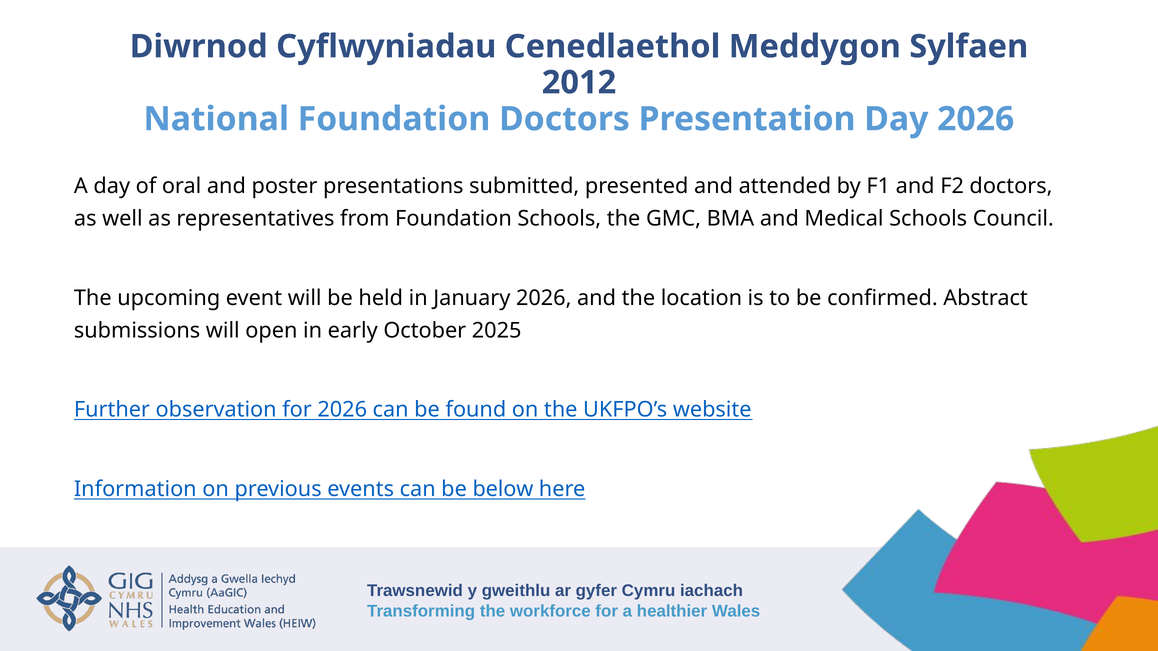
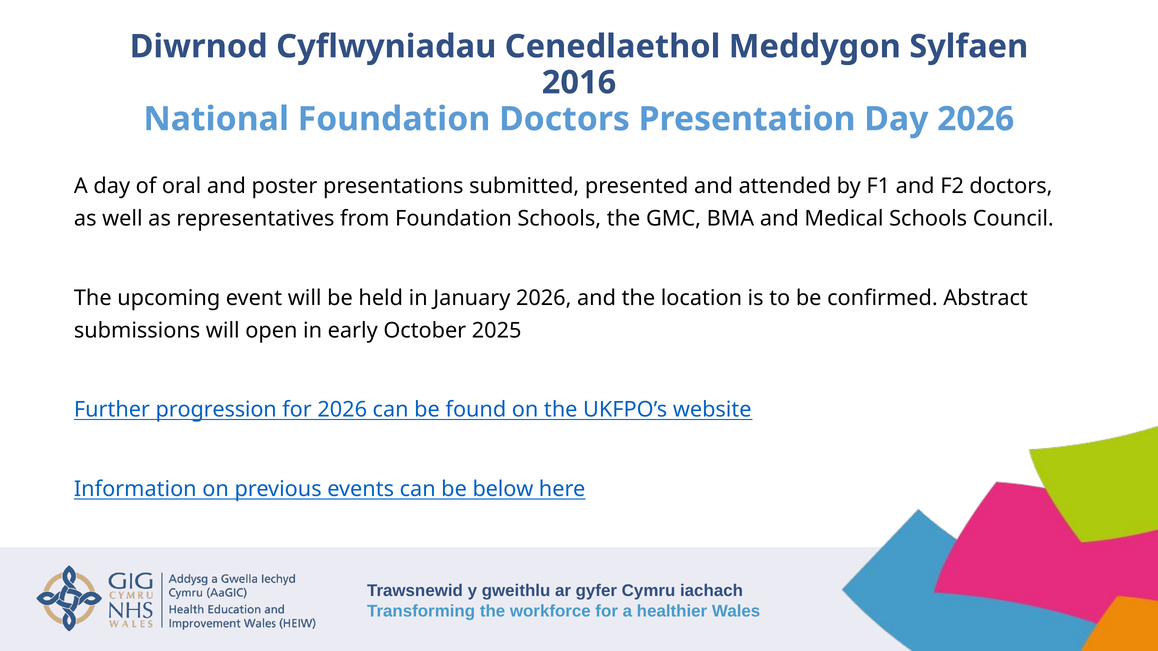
2012: 2012 -> 2016 (579, 83)
observation: observation -> progression (216, 410)
